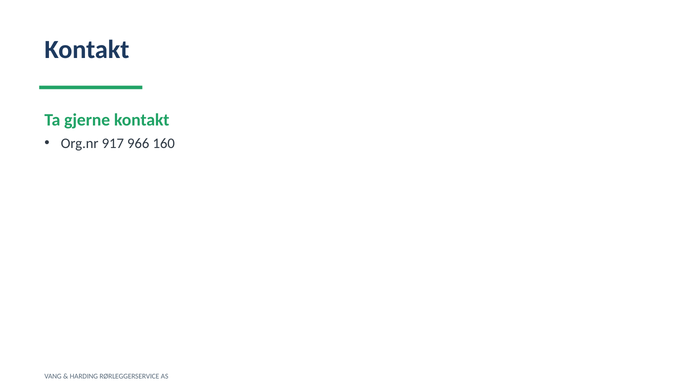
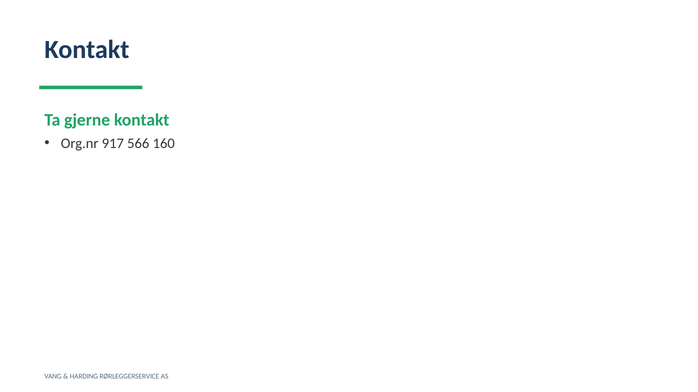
966: 966 -> 566 (138, 144)
